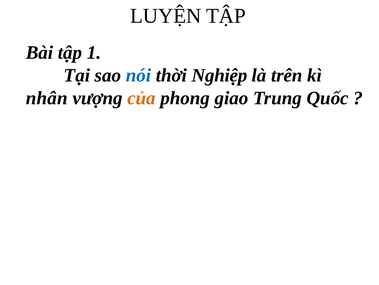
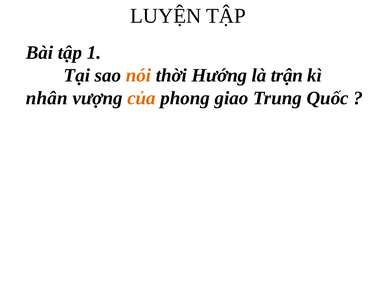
nói colour: blue -> orange (138, 75)
Nghiệp: Nghiệp -> Hướng (219, 75)
trên: trên -> trận (287, 75)
